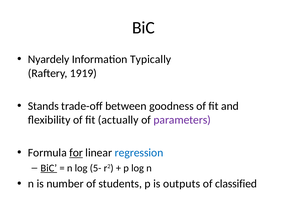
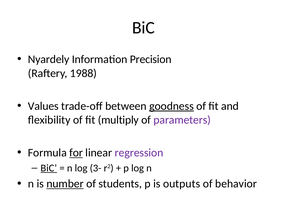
Typically: Typically -> Precision (151, 59)
1919: 1919 -> 1988 (83, 73)
Stands: Stands -> Values (43, 106)
goodness underline: none -> present (171, 106)
actually: actually -> multiply (118, 120)
regression colour: blue -> purple (139, 153)
5-: 5- -> 3- (96, 168)
number underline: none -> present (65, 184)
classified: classified -> behavior (236, 184)
